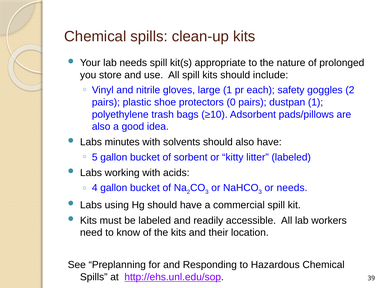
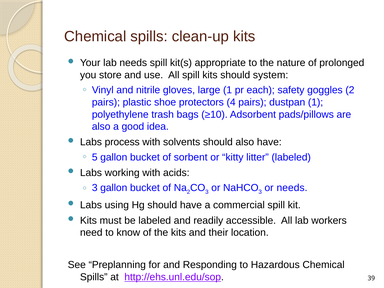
include: include -> system (271, 75)
0: 0 -> 4 (231, 102)
minutes: minutes -> process (122, 142)
4: 4 -> 3 (95, 188)
